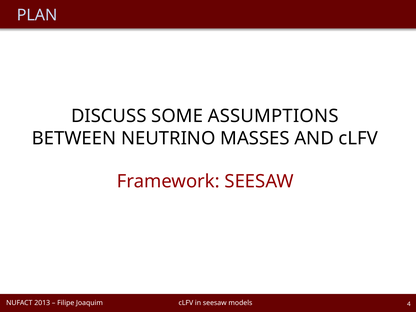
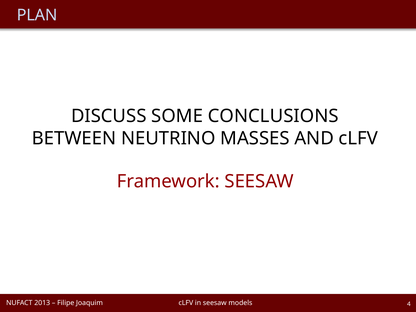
ASSUMPTIONS: ASSUMPTIONS -> CONCLUSIONS (273, 116)
